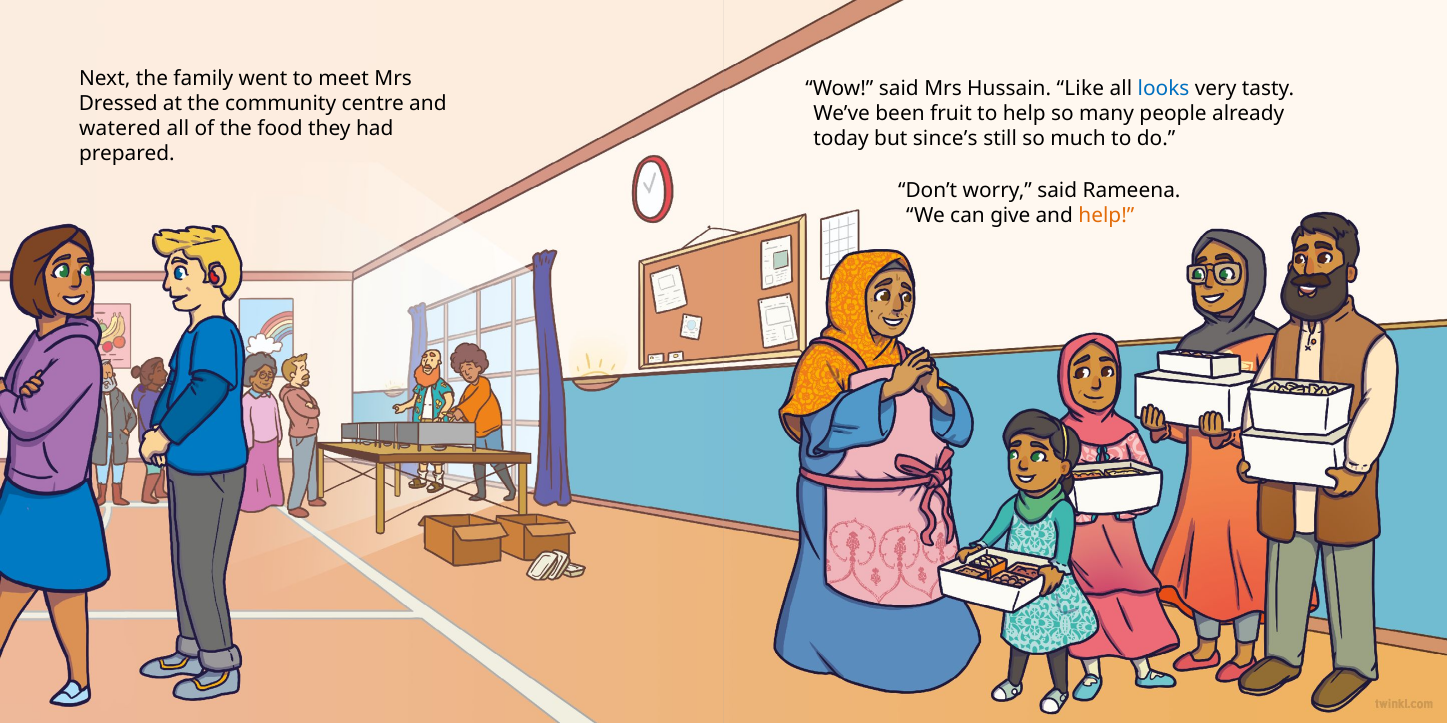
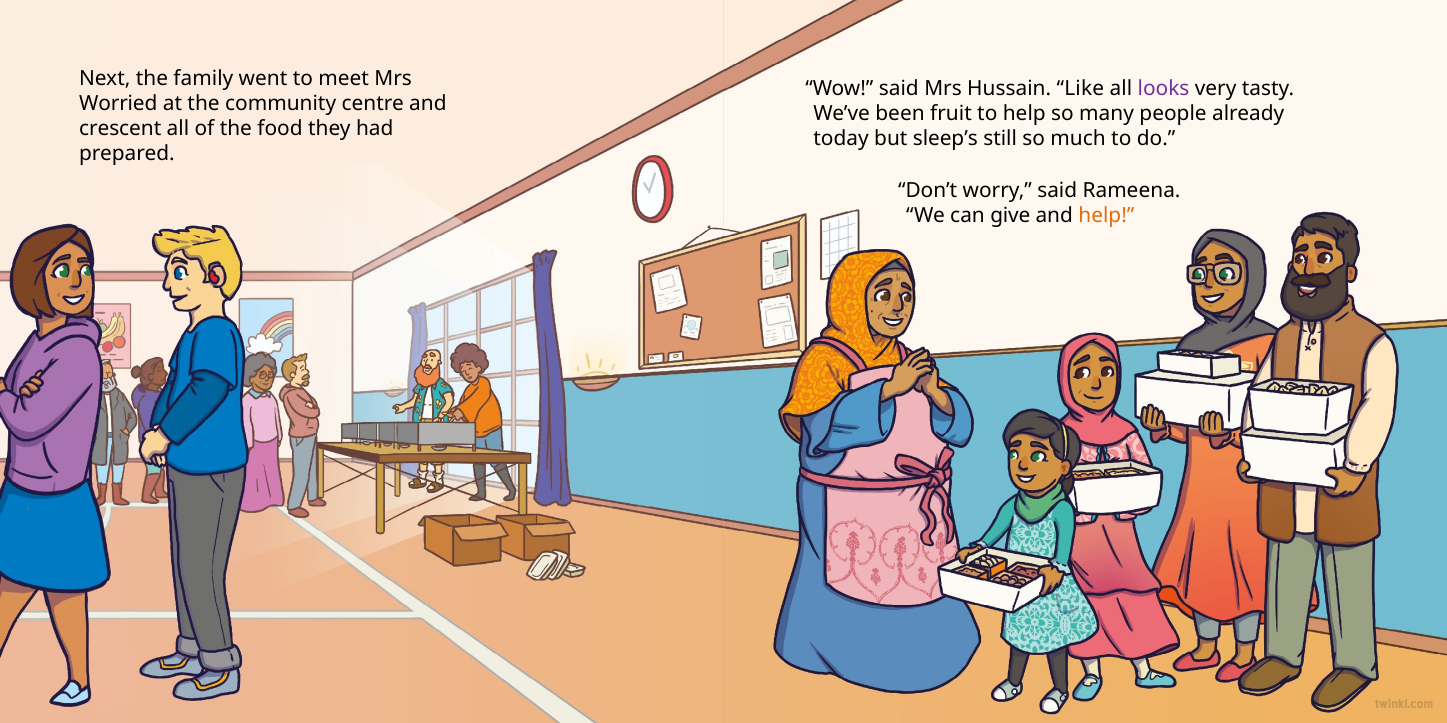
looks colour: blue -> purple (1164, 89)
Dressed: Dressed -> Worried (118, 104)
watered: watered -> crescent (120, 129)
since’s: since’s -> sleep’s (945, 139)
